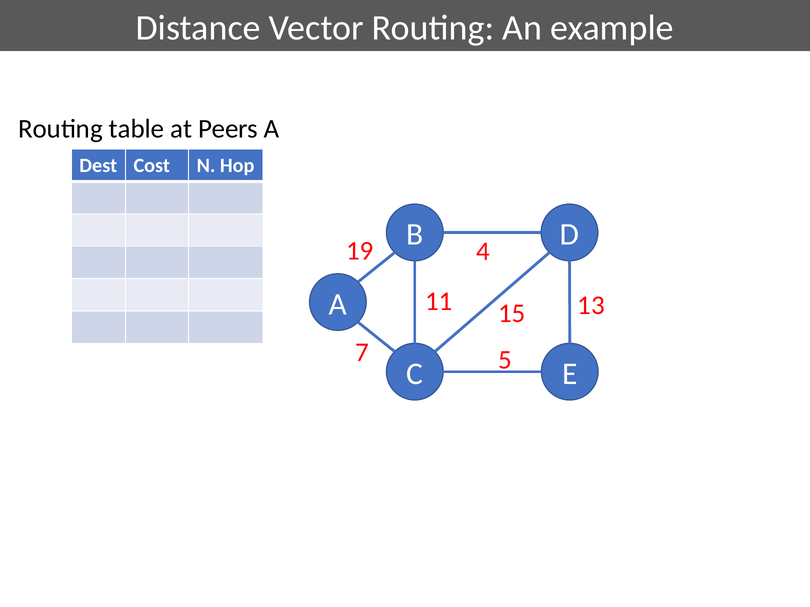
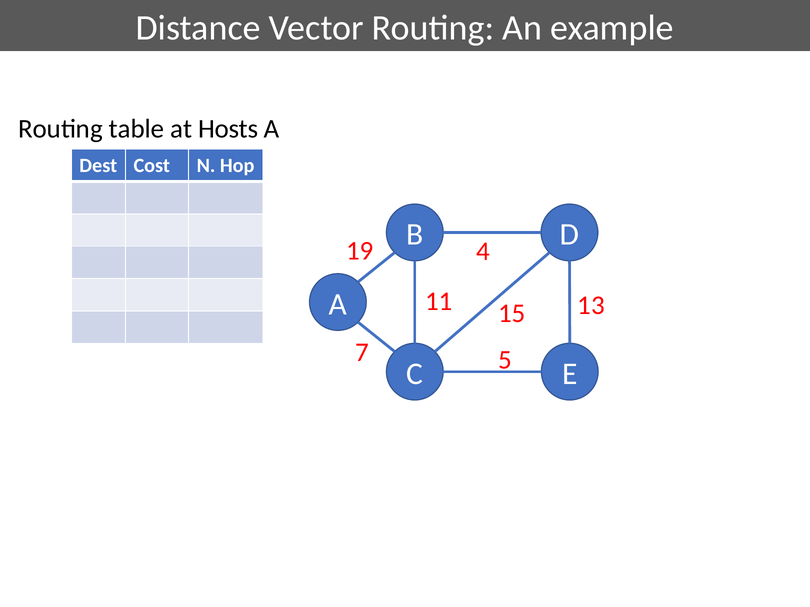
Peers: Peers -> Hosts (228, 129)
